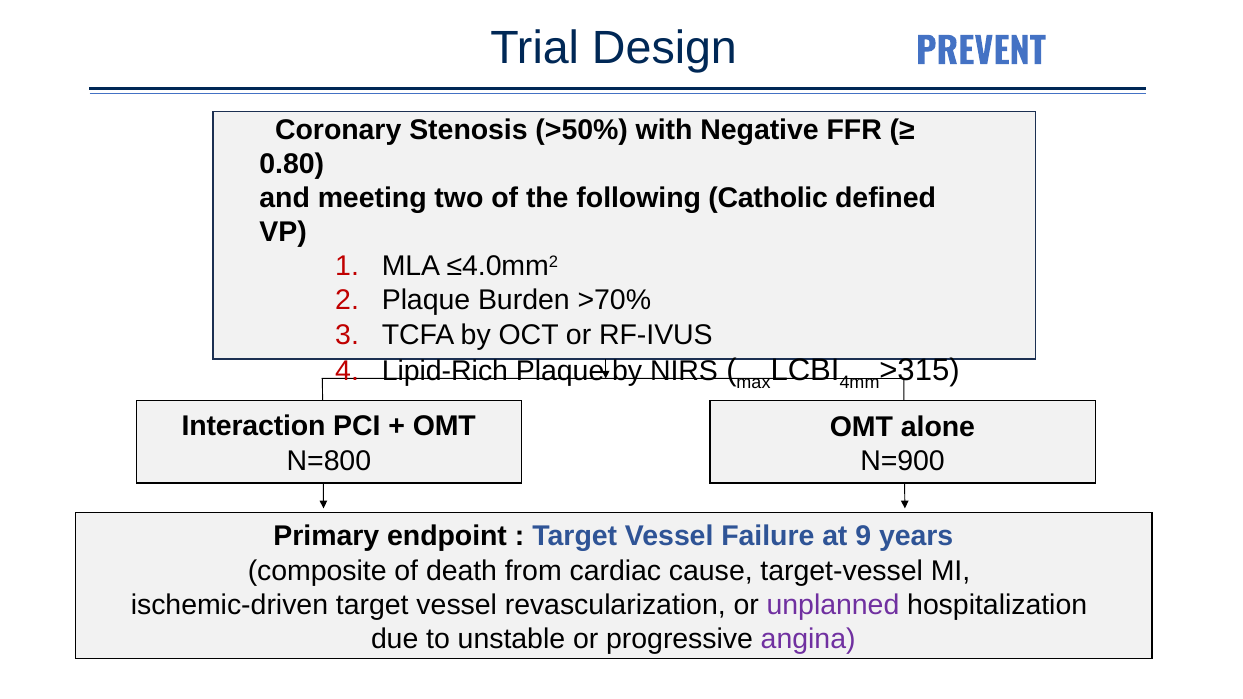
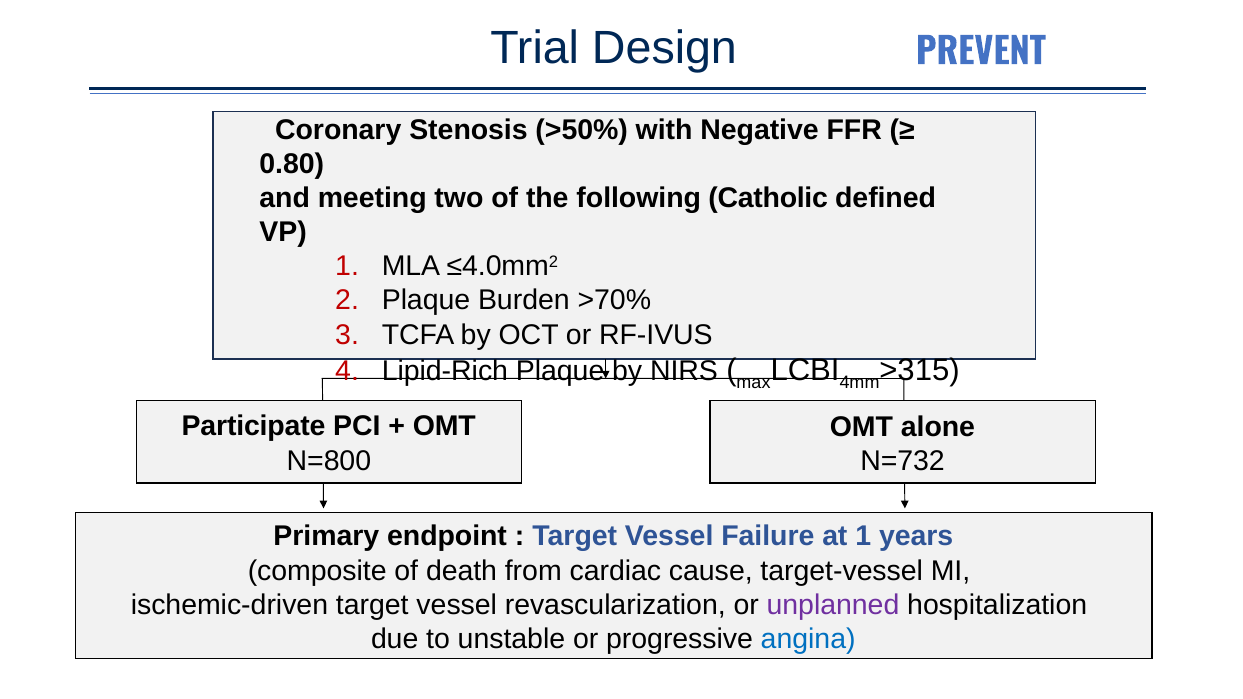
Interaction: Interaction -> Participate (254, 427)
N=900: N=900 -> N=732 (903, 461)
at 9: 9 -> 1 (863, 537)
angina colour: purple -> blue (808, 639)
